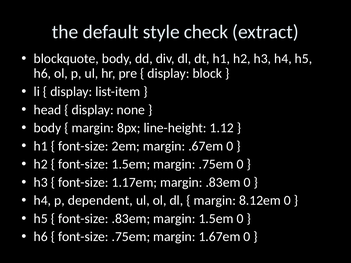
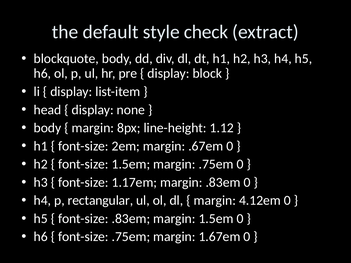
dependent: dependent -> rectangular (100, 201)
8.12em: 8.12em -> 4.12em (260, 201)
